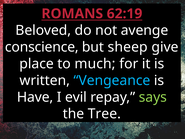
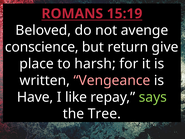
62:19: 62:19 -> 15:19 (125, 14)
sheep: sheep -> return (128, 47)
much: much -> harsh (95, 64)
Vengeance colour: light blue -> pink (112, 80)
evil: evil -> like (76, 97)
